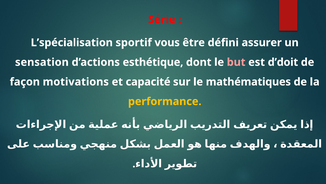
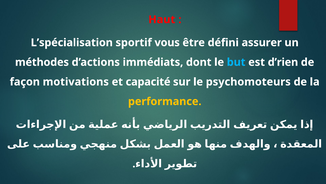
Série: Série -> Haut (162, 19)
sensation: sensation -> méthodes (42, 62)
esthétique: esthétique -> immédiats (153, 62)
but colour: pink -> light blue (236, 62)
d’doit: d’doit -> d’rien (283, 62)
mathématiques: mathématiques -> psychomoteurs (248, 82)
